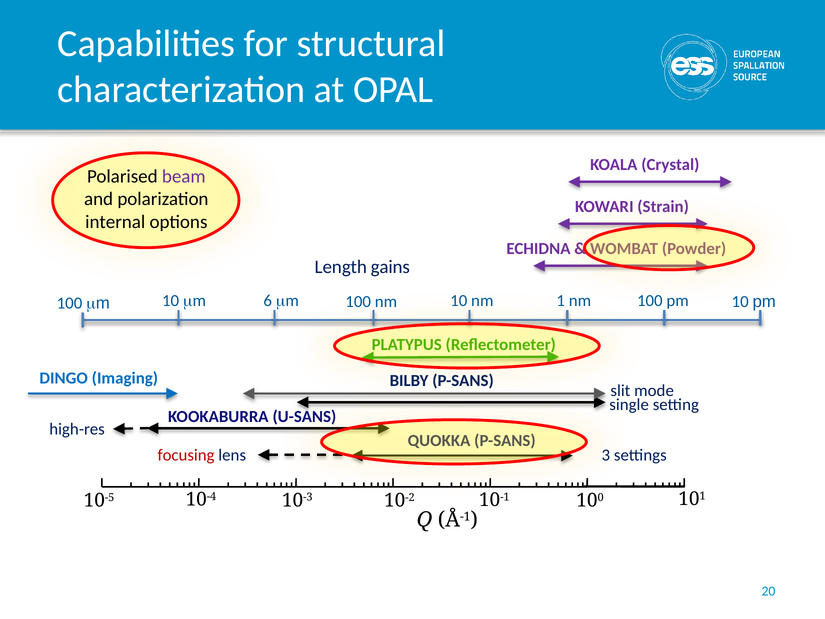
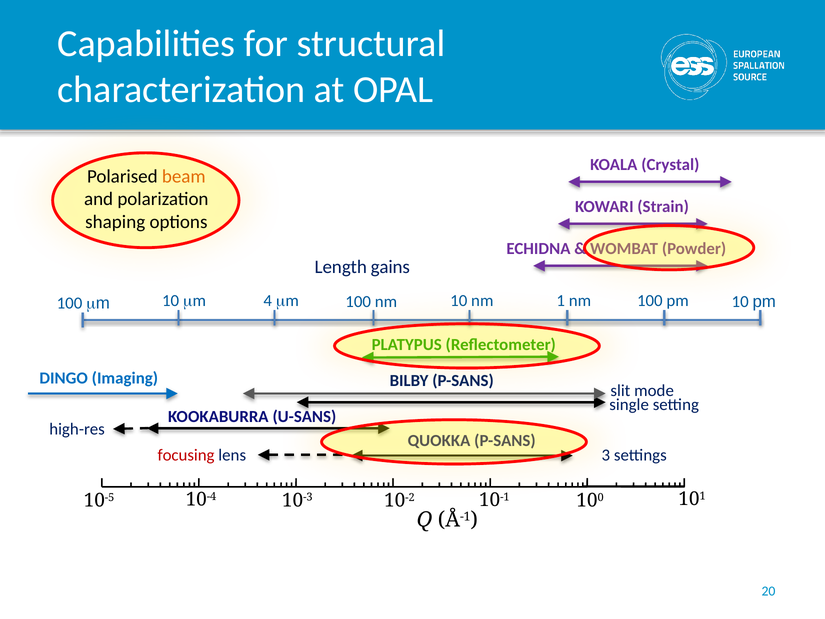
beam colour: purple -> orange (184, 176)
internal: internal -> shaping (115, 222)
6: 6 -> 4 (268, 301)
